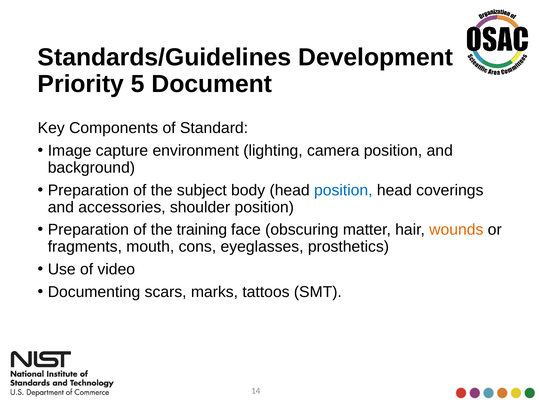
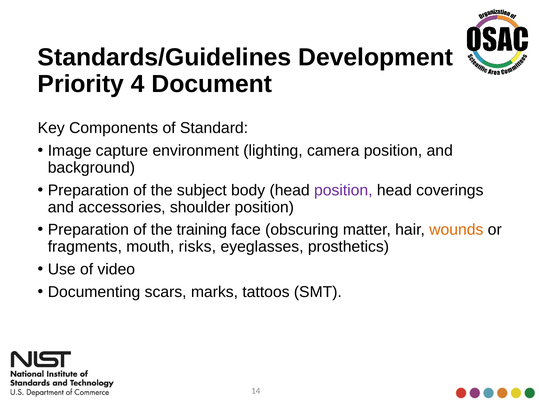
5: 5 -> 4 (138, 84)
position colour: blue -> purple (343, 190)
cons: cons -> risks (197, 247)
